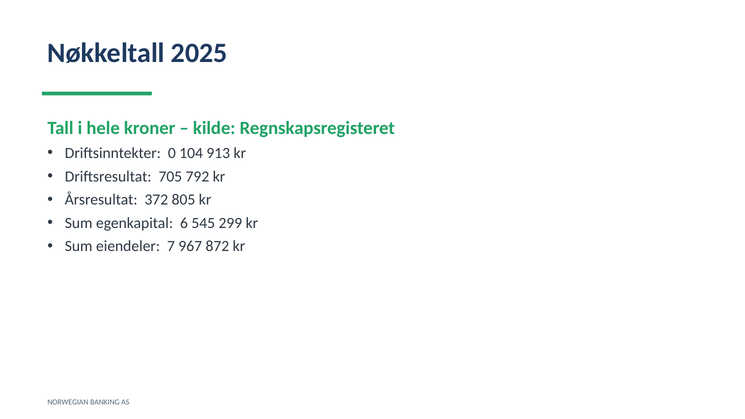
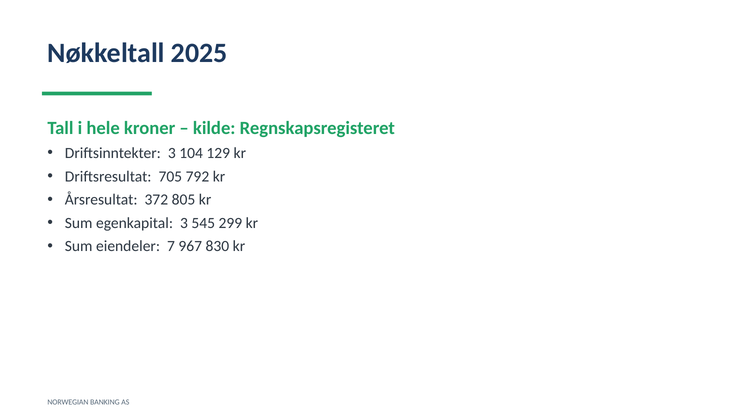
Driftsinntekter 0: 0 -> 3 (172, 153)
913: 913 -> 129 (218, 153)
egenkapital 6: 6 -> 3 (184, 223)
872: 872 -> 830 (217, 246)
